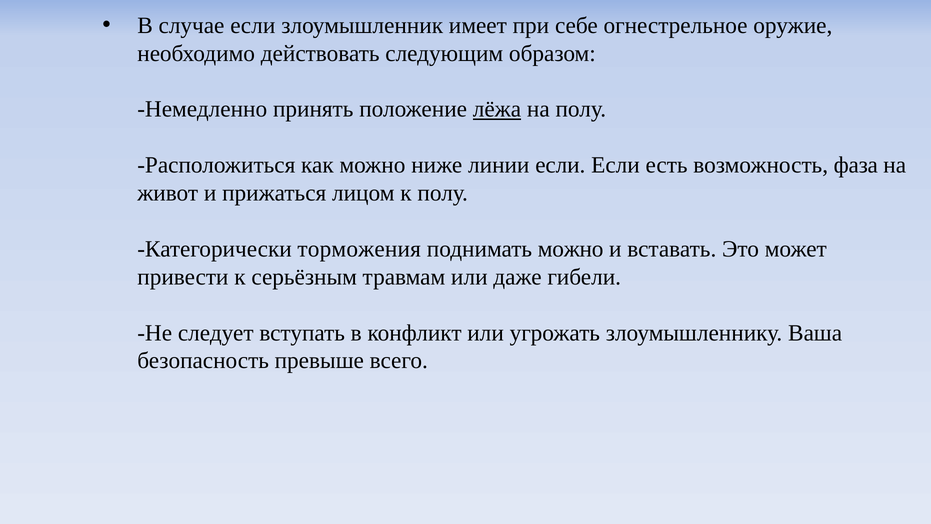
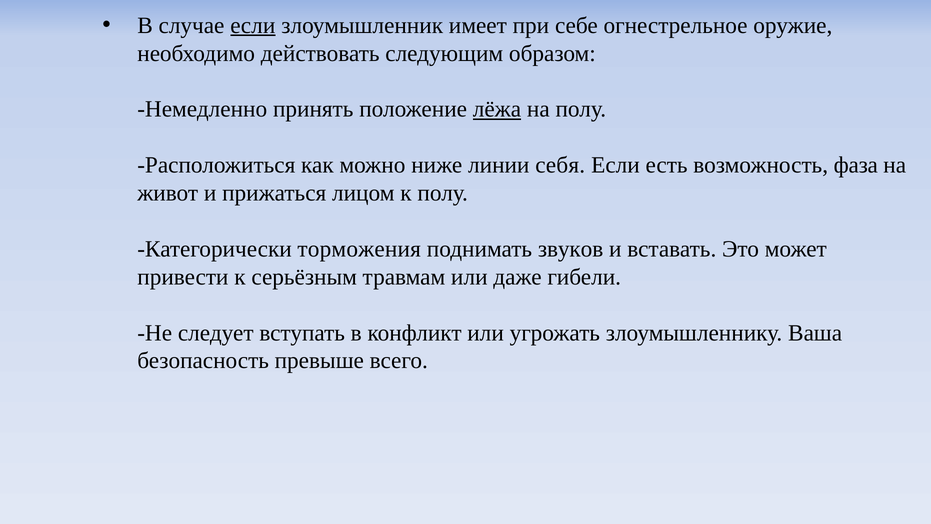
если underline: none -> present (253, 25)
линии если: если -> себя (560, 165)
поднимать можно: можно -> звуков (571, 249)
